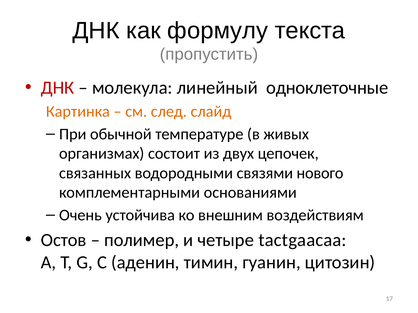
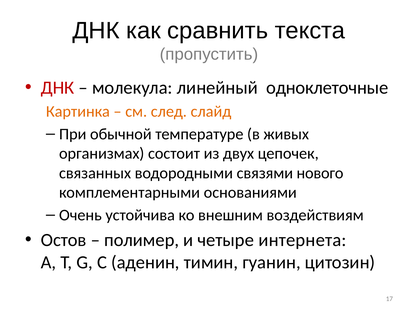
формулу: формулу -> сравнить (218, 31)
tactgaacaa: tactgaacaa -> интернета (303, 240)
